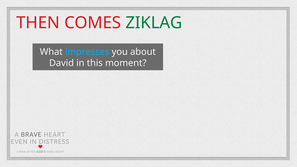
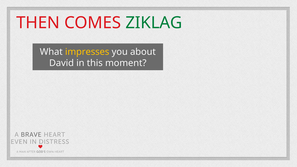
impresses colour: light blue -> yellow (87, 52)
